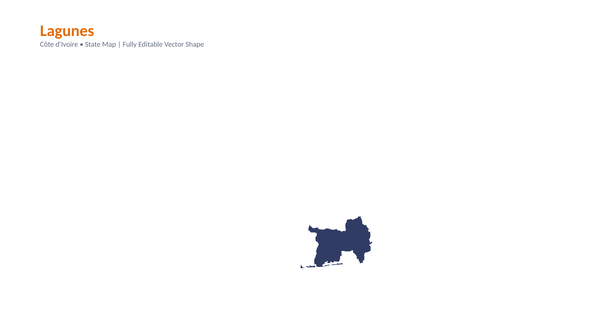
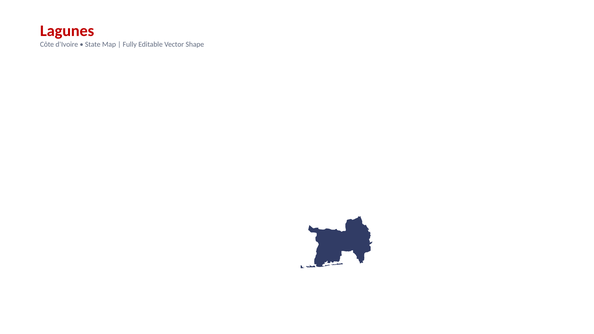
Lagunes colour: orange -> red (67, 31)
